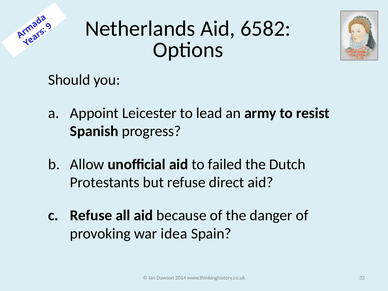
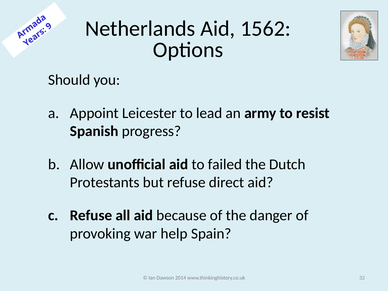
6582: 6582 -> 1562 (266, 29)
idea: idea -> help (174, 234)
